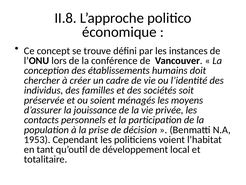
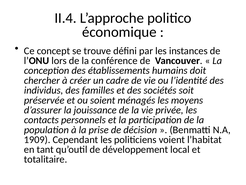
II.8: II.8 -> II.4 (66, 18)
1953: 1953 -> 1909 (37, 139)
